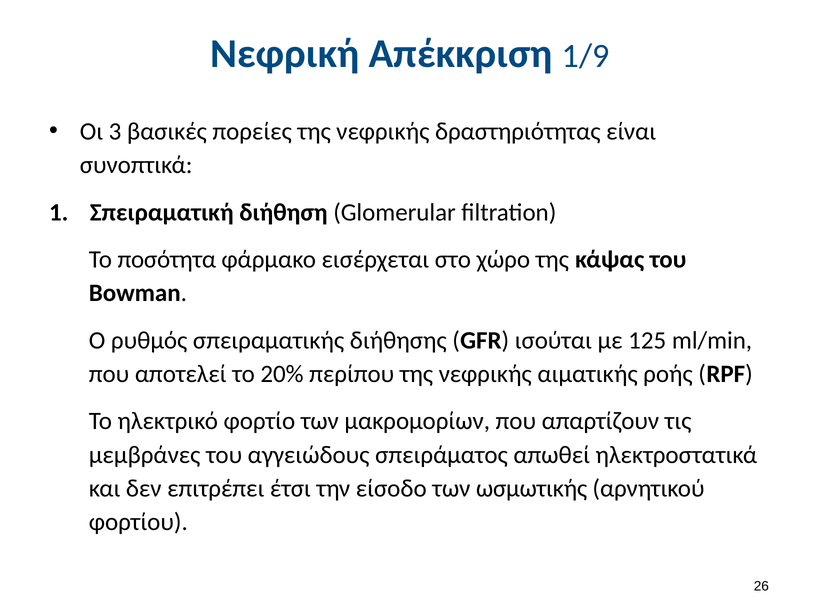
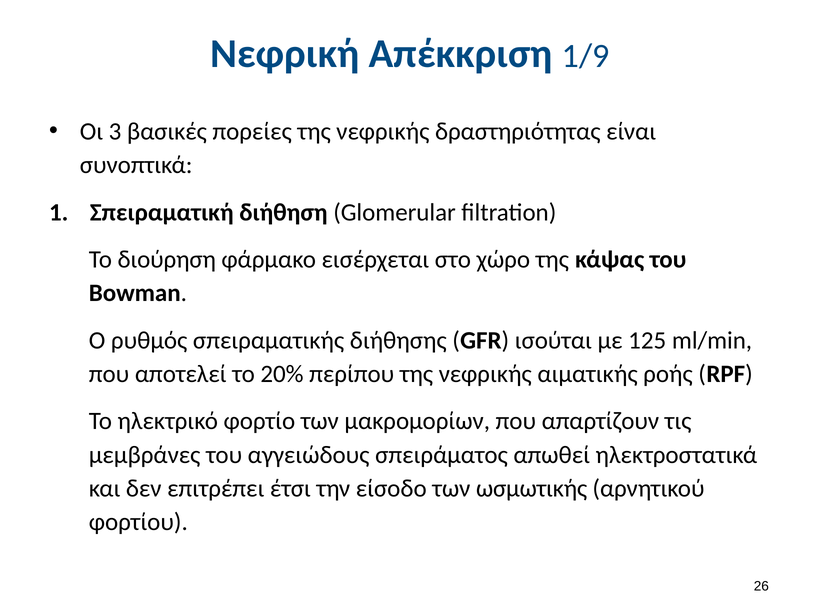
ποσότητα: ποσότητα -> διούρηση (167, 259)
